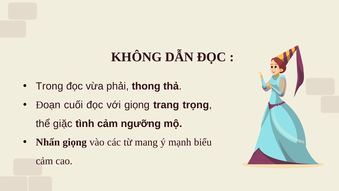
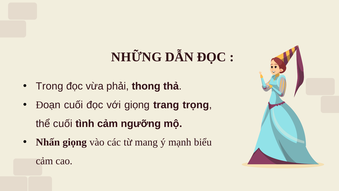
KHÔNG: KHÔNG -> NHỮNG (136, 57)
thể giặc: giặc -> cuối (63, 123)
